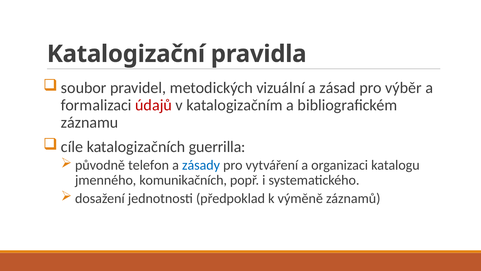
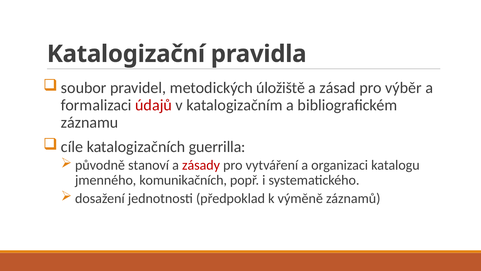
vizuální: vizuální -> úložiště (281, 88)
telefon: telefon -> stanoví (149, 165)
zásady colour: blue -> red (201, 165)
